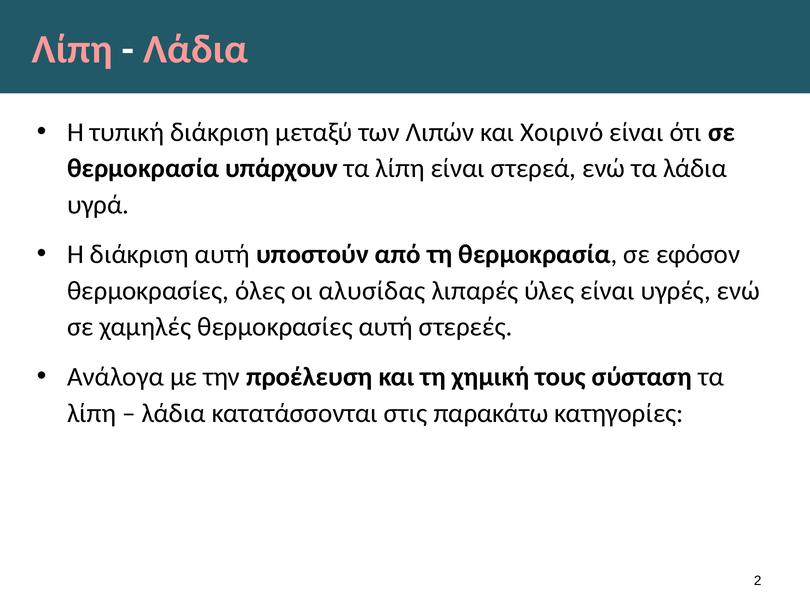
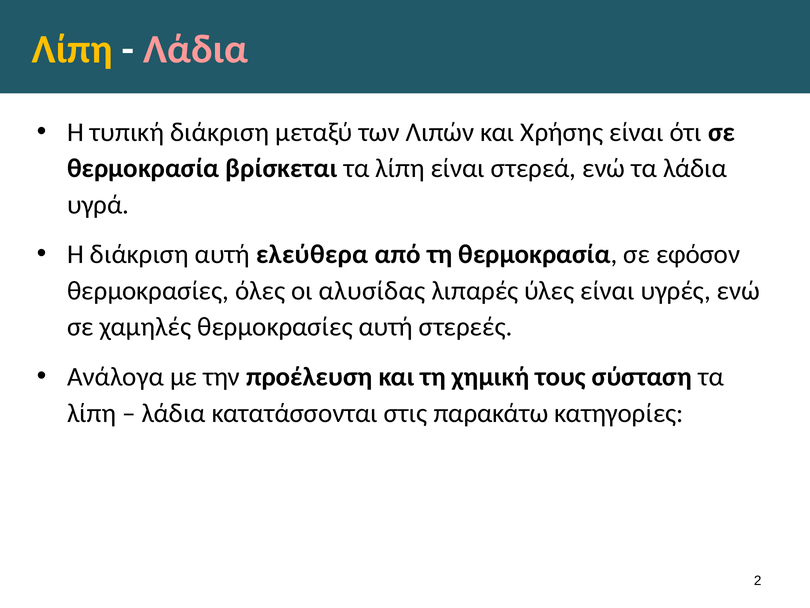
Λίπη colour: pink -> yellow (72, 49)
Χοιρινό: Χοιρινό -> Χρήσης (562, 132)
υπάρχουν: υπάρχουν -> βρίσκεται (281, 168)
υποστούν: υποστούν -> ελεύθερα (312, 254)
